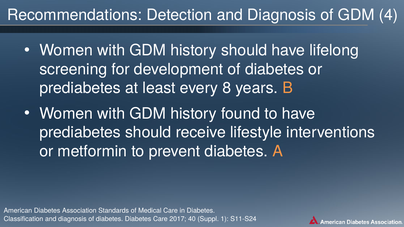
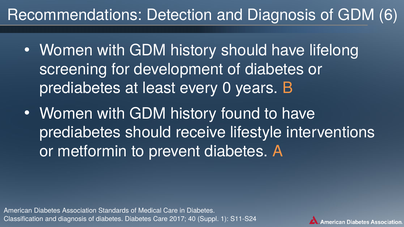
4: 4 -> 6 (388, 15)
8: 8 -> 0 (227, 88)
